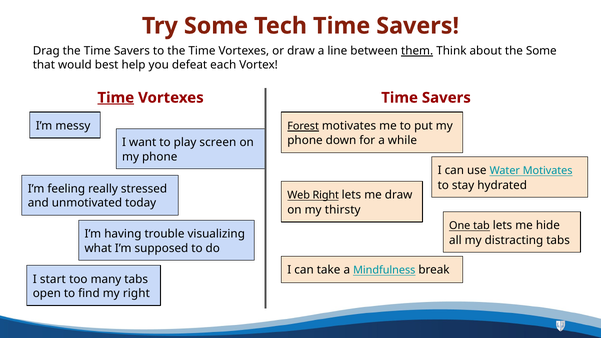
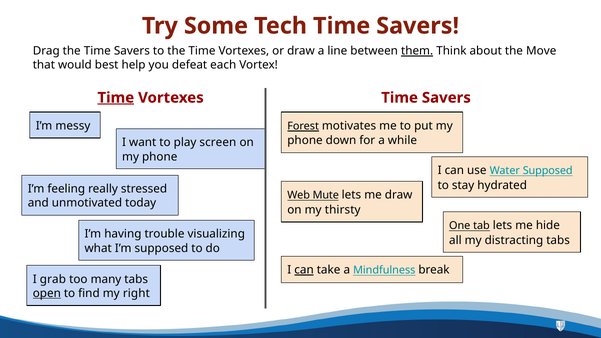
the Some: Some -> Move (541, 51)
Water Motivates: Motivates -> Supposed (548, 171)
Web Right: Right -> Mute (326, 195)
can underline: none -> present (304, 270)
start: start -> grab (53, 279)
open underline: none -> present (47, 293)
